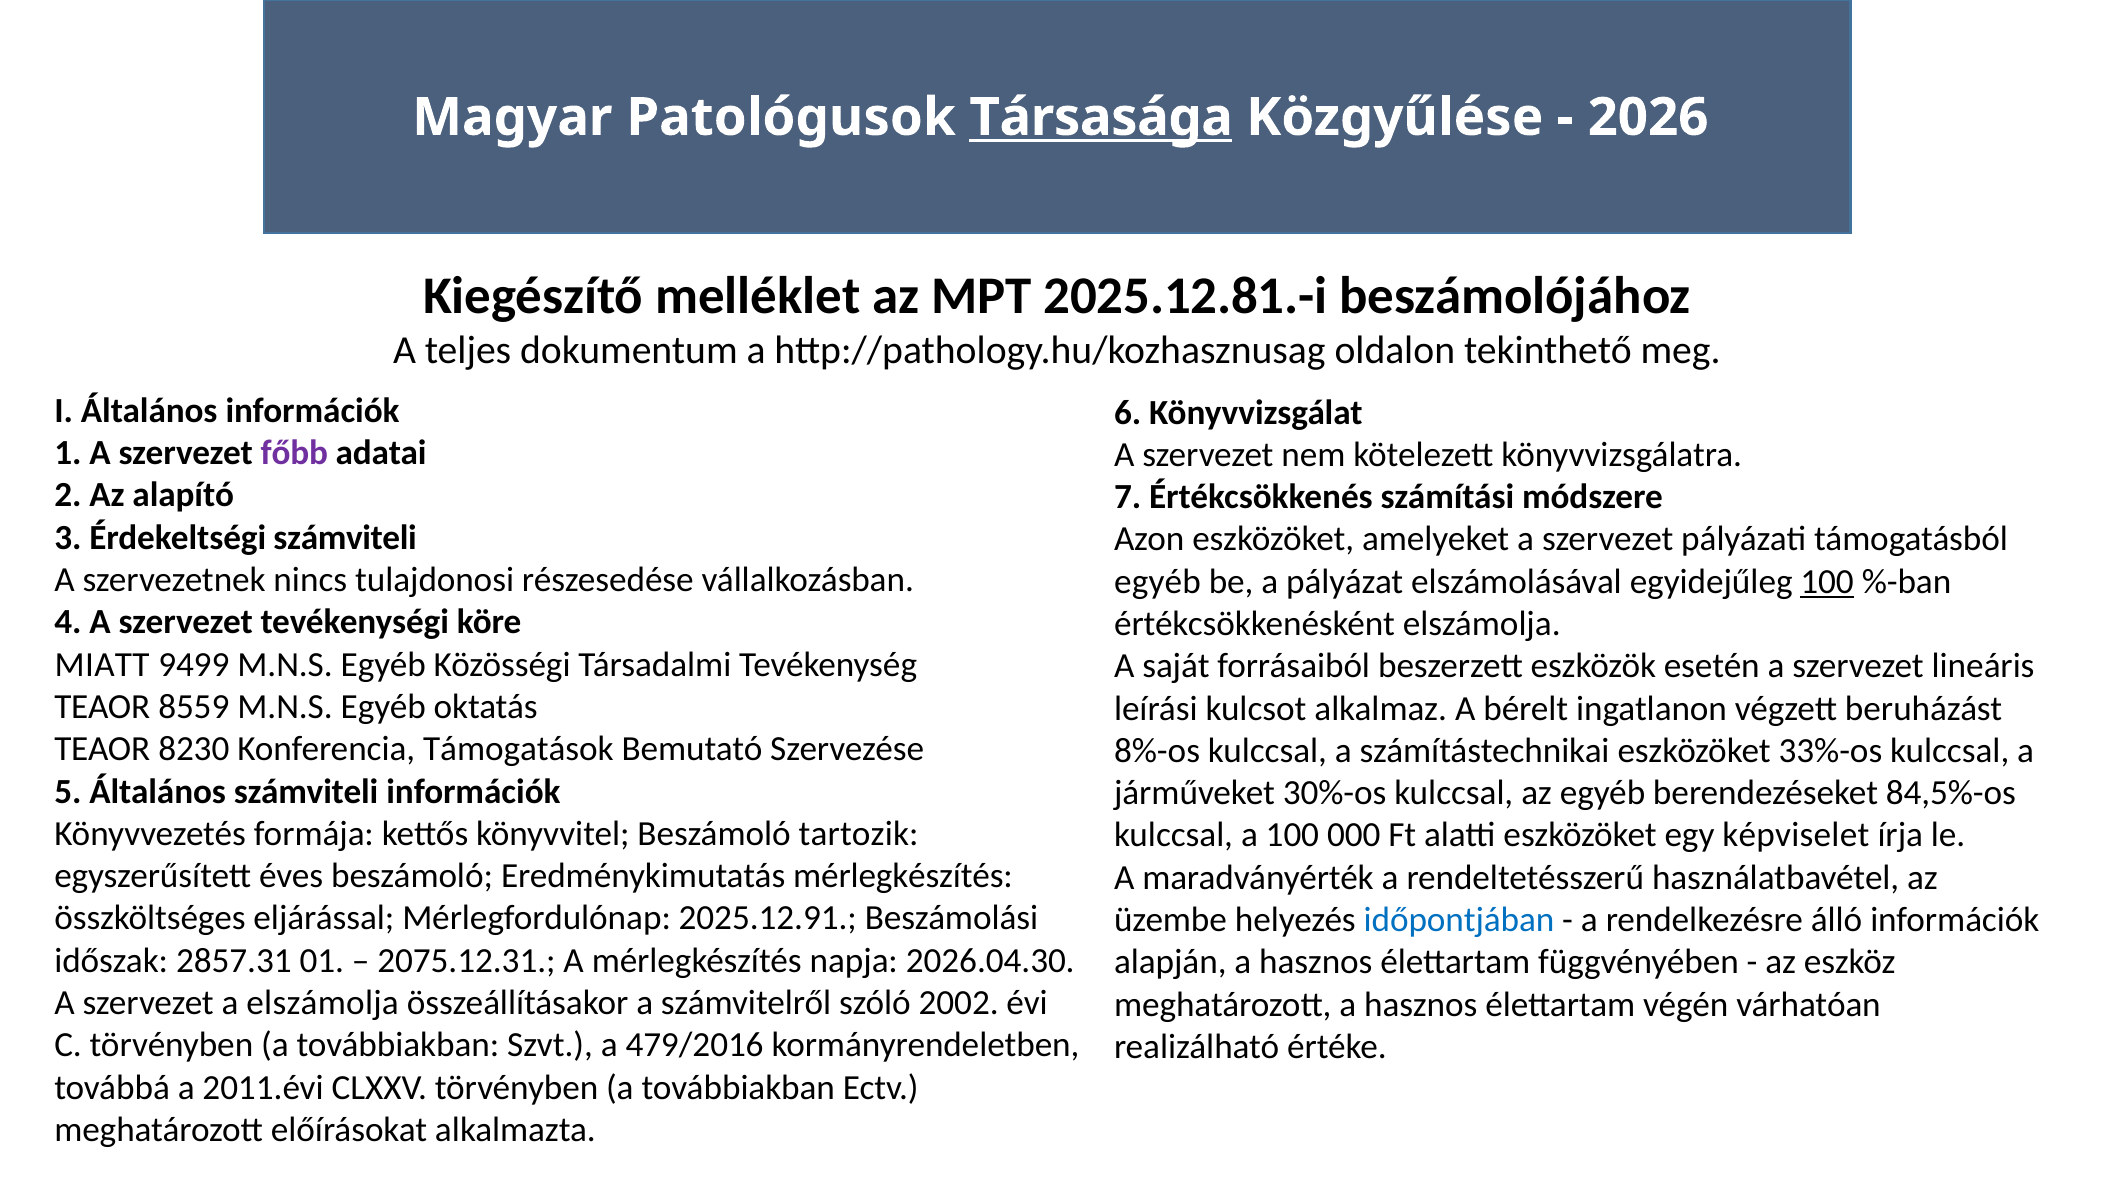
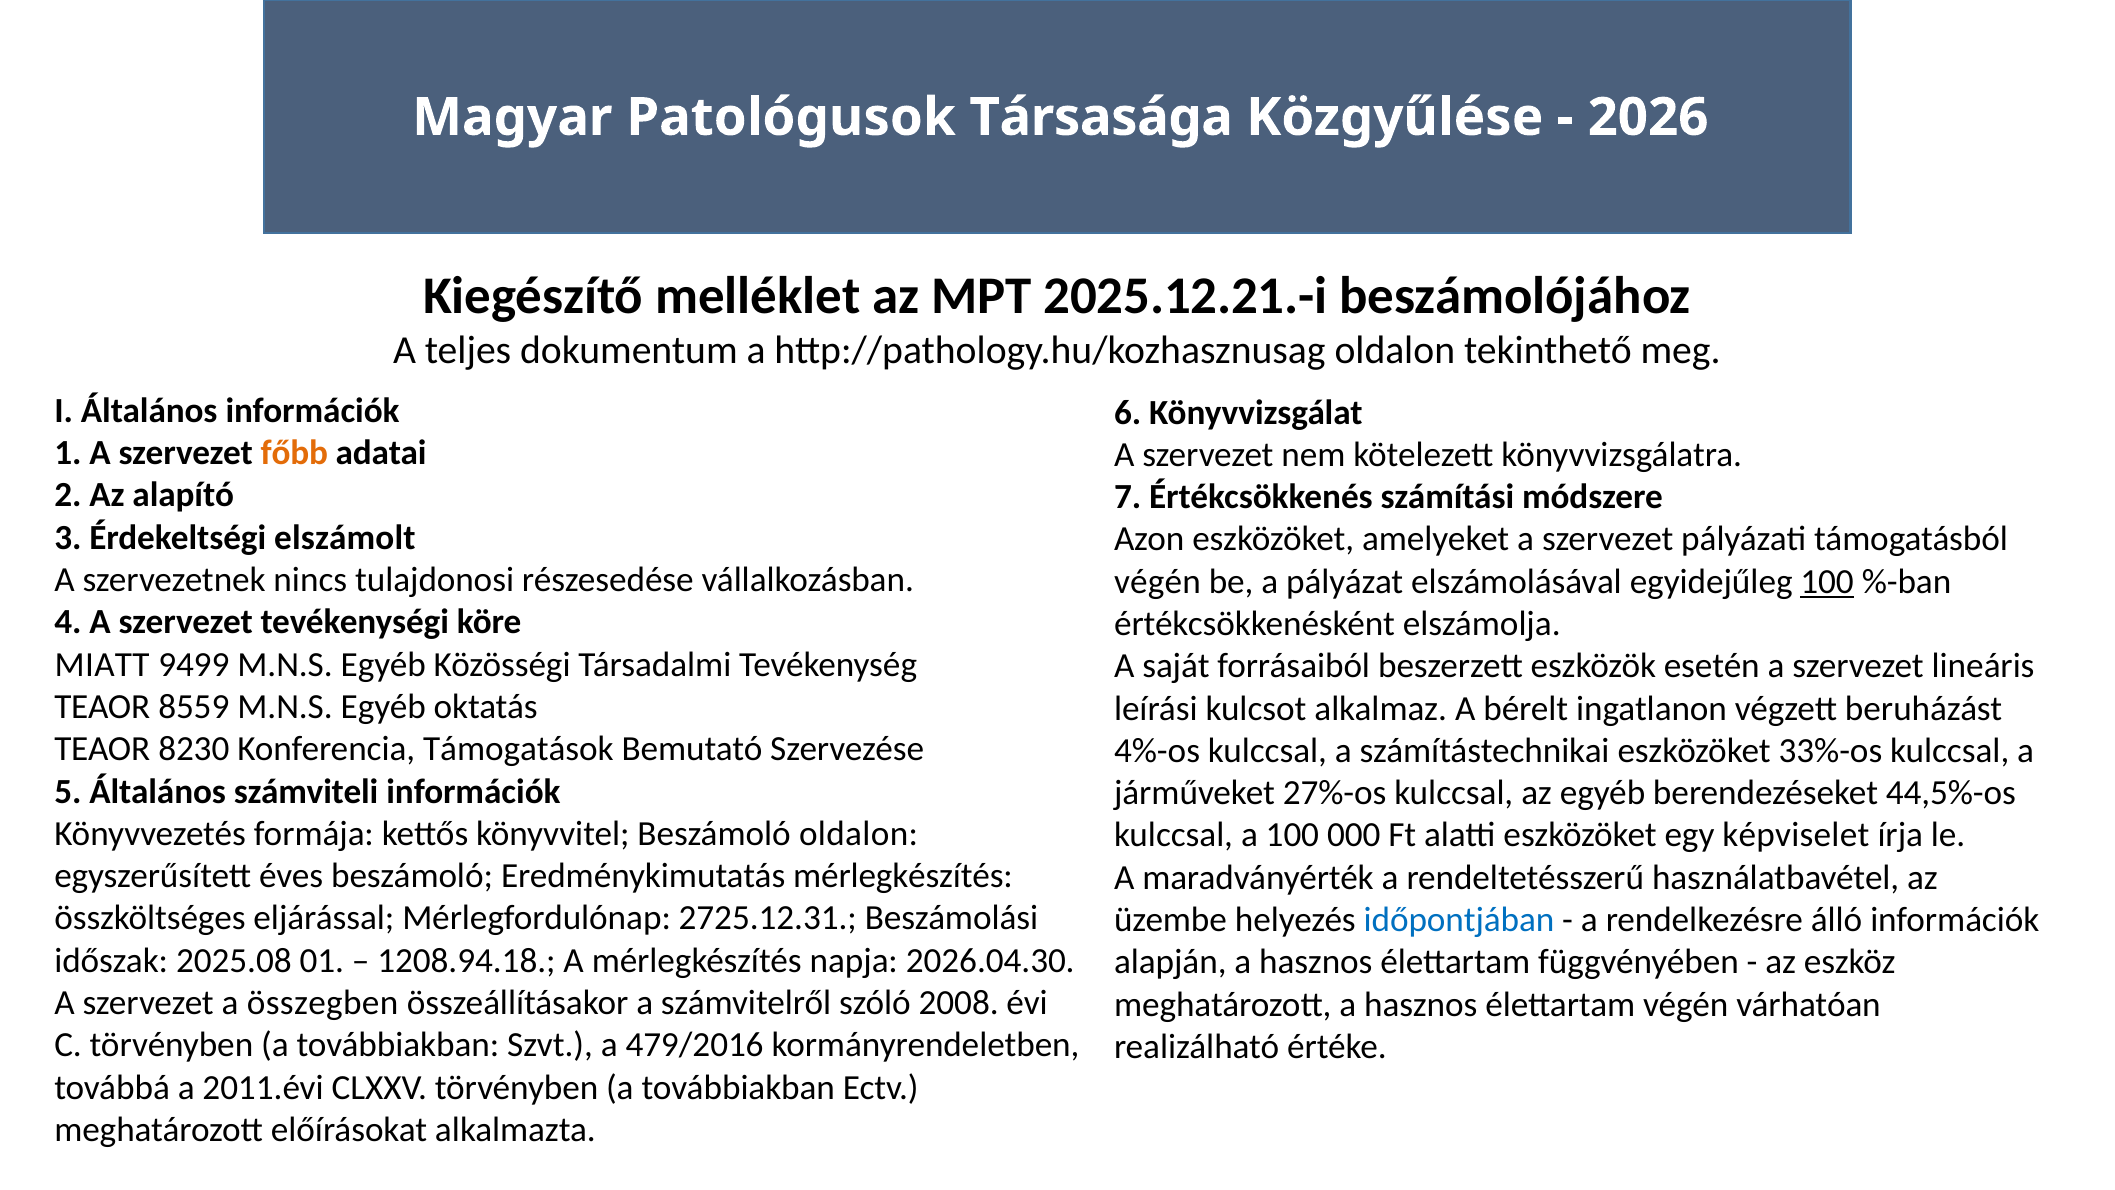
Társasága underline: present -> none (1101, 117)
2025.12.81.-i: 2025.12.81.-i -> 2025.12.21.-i (1186, 296)
főbb colour: purple -> orange (294, 453)
Érdekeltségi számviteli: számviteli -> elszámolt (345, 538)
egyéb: egyéb -> végén (1157, 581)
8%-os: 8%-os -> 4%-os (1157, 751)
30%-os: 30%-os -> 27%-os (1335, 793)
84,5%-os: 84,5%-os -> 44,5%-os (1951, 793)
Beszámoló tartozik: tartozik -> oldalon (859, 833)
2025.12.91: 2025.12.91 -> 2725.12.31 (768, 918)
2857.31: 2857.31 -> 2025.08 (234, 960)
2075.12.31: 2075.12.31 -> 1208.94.18 (466, 960)
a elszámolja: elszámolja -> összegben (323, 1003)
2002: 2002 -> 2008 (959, 1003)
